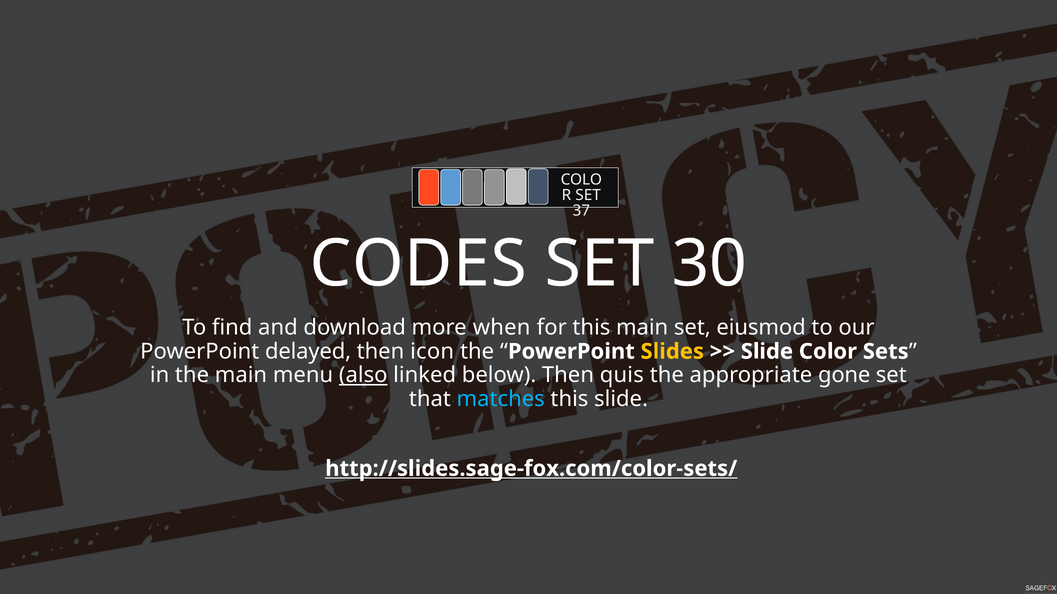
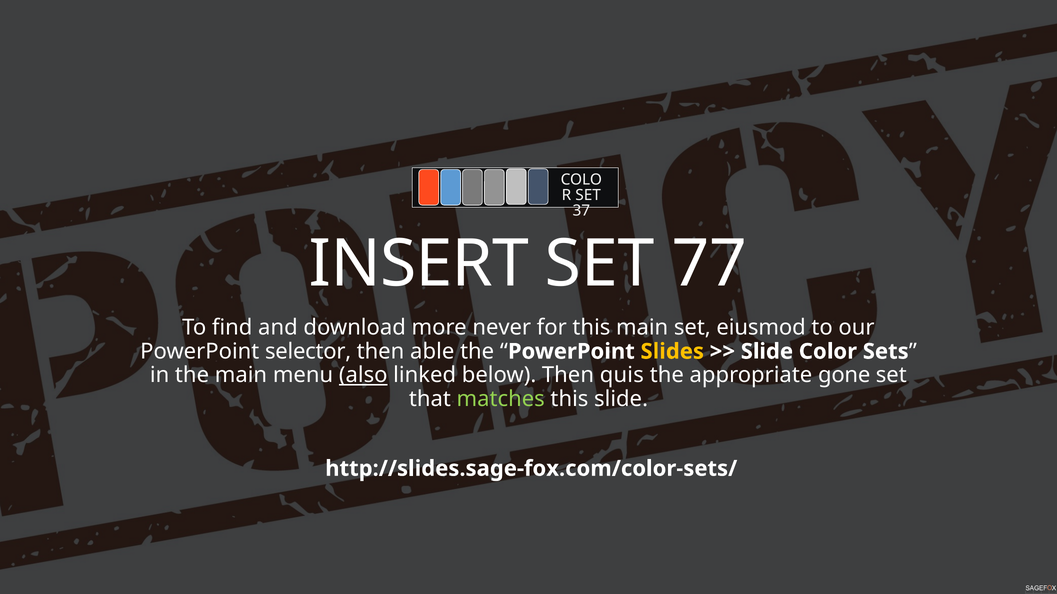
CODES: CODES -> INSERT (419, 264)
30: 30 -> 77 (709, 264)
when: when -> never (502, 328)
delayed: delayed -> selector (308, 352)
icon: icon -> able (432, 352)
matches colour: light blue -> light green (501, 399)
http://slides.sage-fox.com/color-sets/ underline: present -> none (531, 469)
